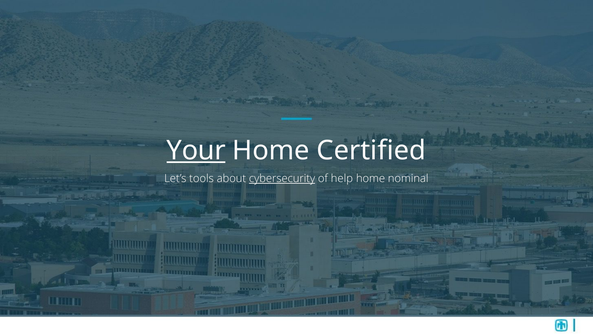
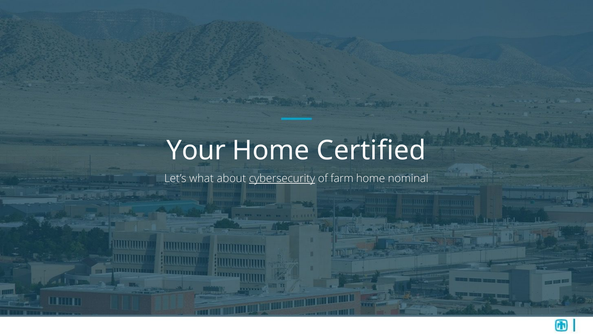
Your underline: present -> none (196, 150)
tools: tools -> what (201, 178)
help: help -> farm (342, 178)
